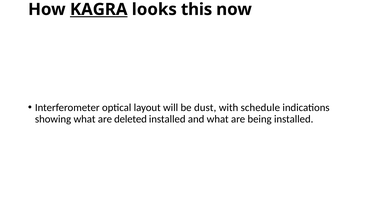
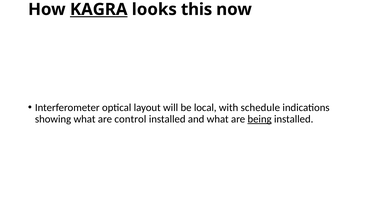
dust: dust -> local (205, 107)
deleted: deleted -> control (130, 119)
being underline: none -> present (260, 119)
